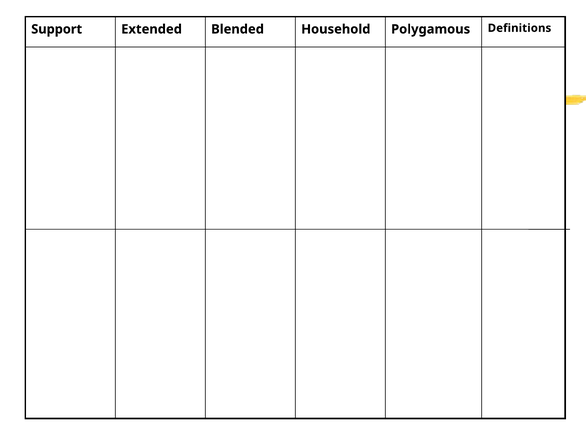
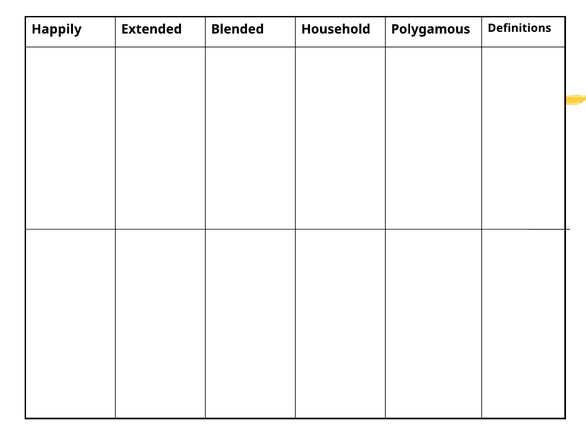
Support: Support -> Happily (57, 29)
